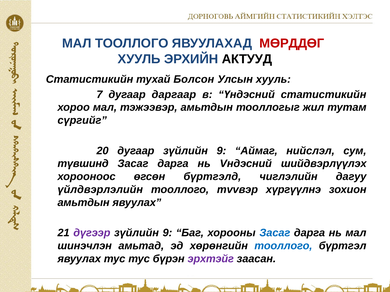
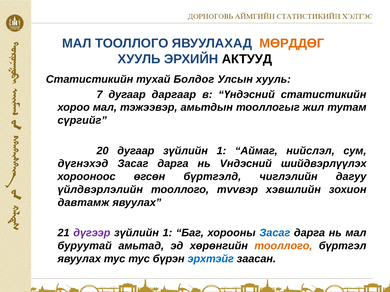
МӨРДДӨГ colour: red -> orange (292, 43)
Болсон: Болсон -> Болдог (194, 79)
дугаар зүйлийн 9: 9 -> 1 (221, 151)
түвшинд: түвшинд -> дүгнэхэд (83, 164)
хүргүүлнэ: хүргүүлнэ -> хэвшлийн (293, 190)
амьтдын: амьтдын -> давтамж (83, 203)
9: 9 -> 1 (167, 233)
шинэчлэн: шинэчлэн -> буруутай (85, 246)
тооллого colour: blue -> orange (283, 246)
эрхтэйг colour: purple -> blue (211, 259)
